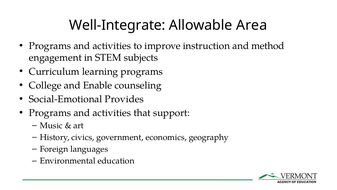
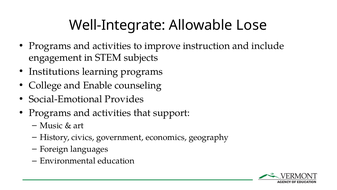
Area: Area -> Lose (252, 25)
method: method -> include (268, 46)
Curriculum: Curriculum -> Institutions (54, 71)
